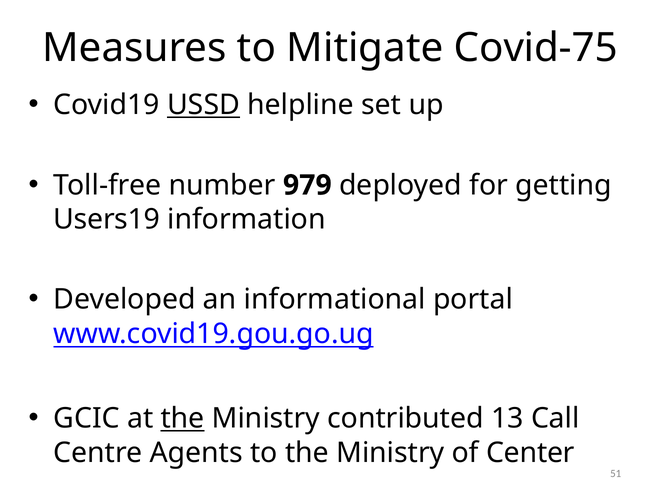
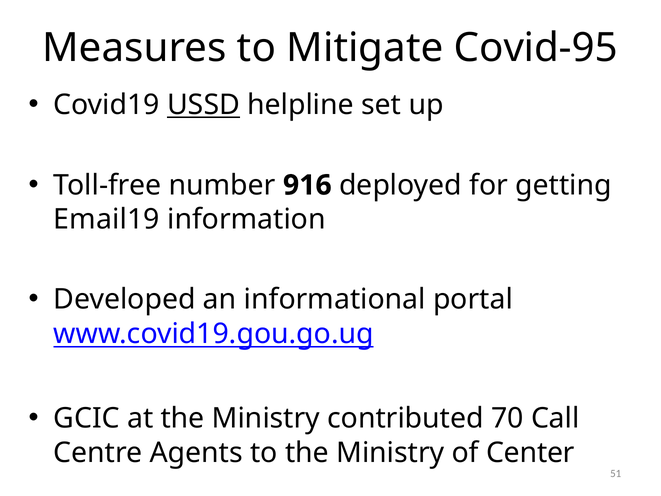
Covid-75: Covid-75 -> Covid-95 (536, 48)
979: 979 -> 916 (307, 185)
Users19: Users19 -> Email19 (107, 219)
the underline: present -> none (183, 418)
13: 13 -> 70 (507, 418)
